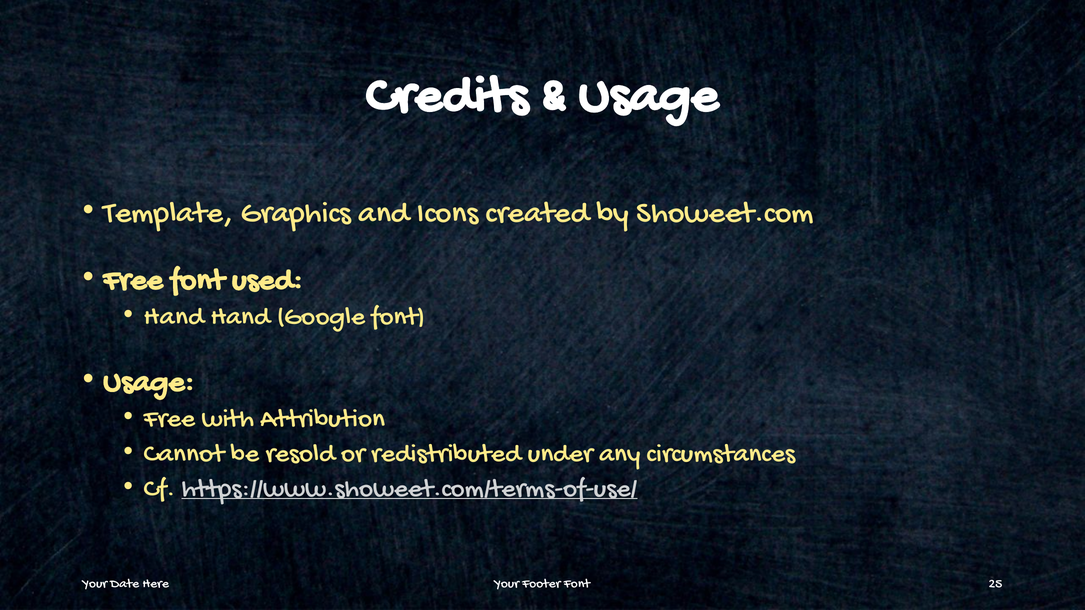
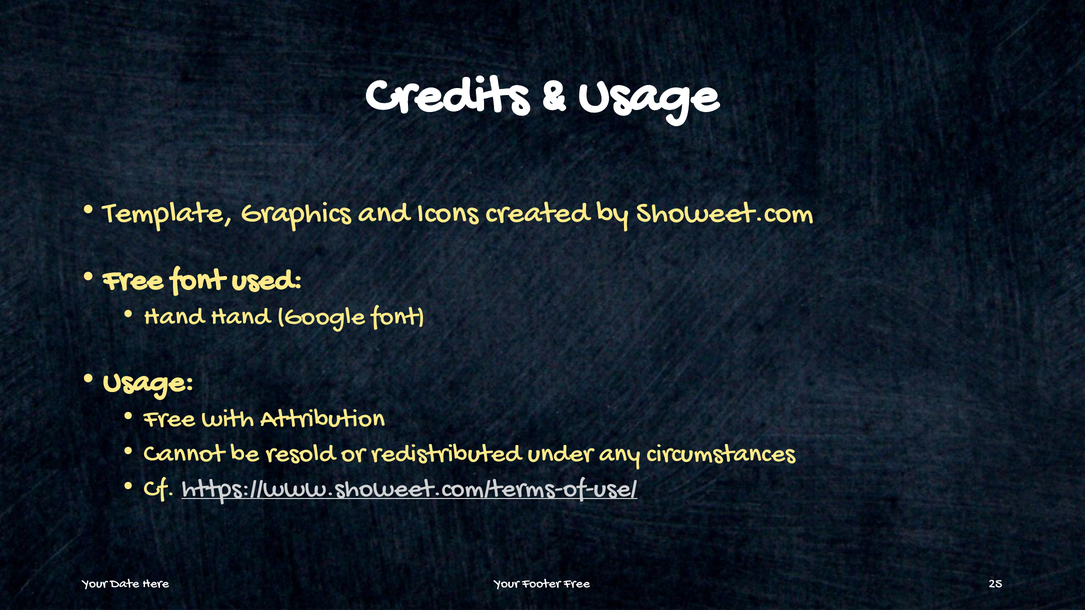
Footer Font: Font -> Free (577, 583)
